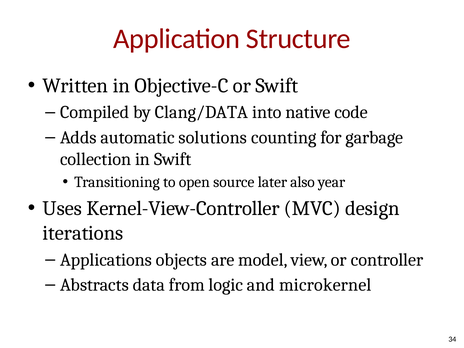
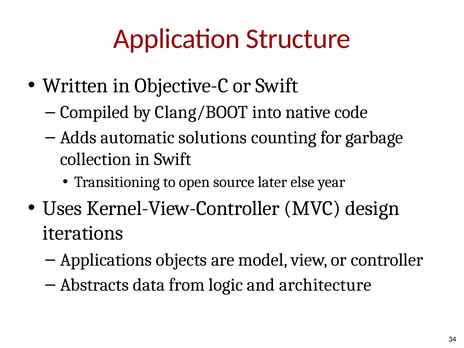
Clang/DATA: Clang/DATA -> Clang/BOOT (201, 112)
also: also -> else (302, 182)
microkernel: microkernel -> architecture (325, 285)
